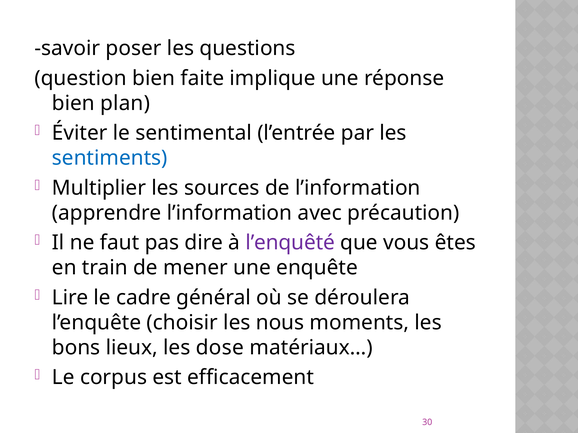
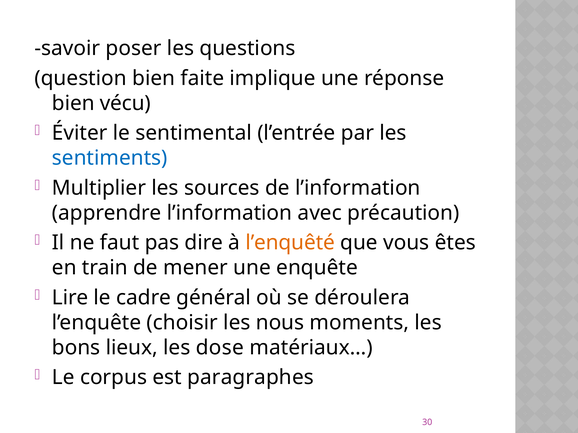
plan: plan -> vécu (125, 103)
l’enquêté colour: purple -> orange (290, 243)
efficacement: efficacement -> paragraphes (251, 378)
